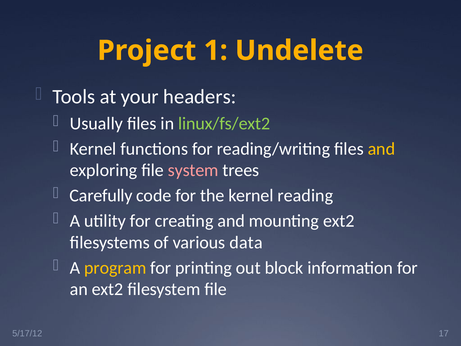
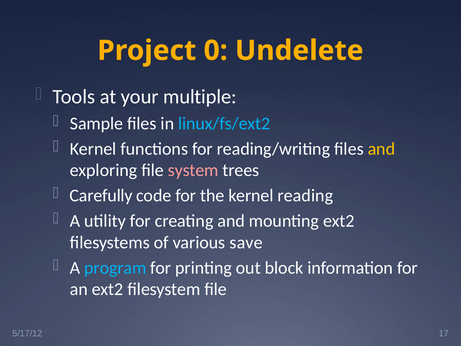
1: 1 -> 0 (216, 51)
headers: headers -> multiple (200, 97)
Usually: Usually -> Sample (97, 123)
linux/fs/ext2 colour: light green -> light blue (224, 123)
data: data -> save (246, 242)
program colour: yellow -> light blue (115, 268)
